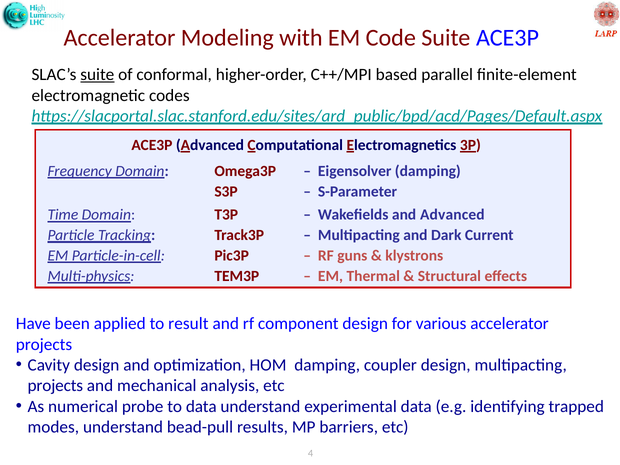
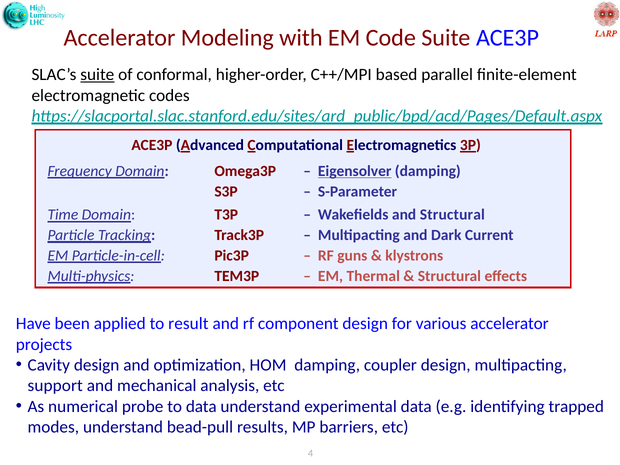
Eigensolver underline: none -> present (355, 171)
and Advanced: Advanced -> Structural (452, 215)
projects: projects -> support (55, 386)
